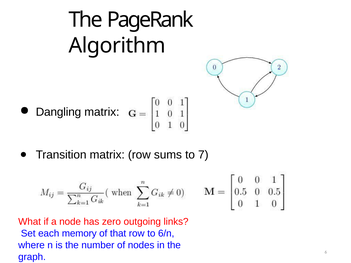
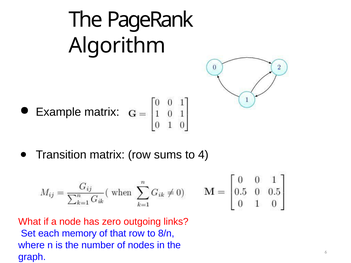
Dangling: Dangling -> Example (58, 112)
7: 7 -> 4 (203, 155)
6/n: 6/n -> 8/n (166, 234)
